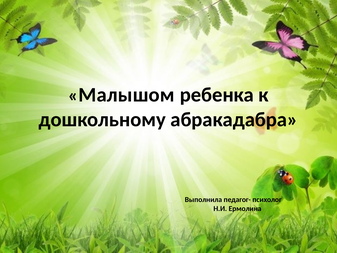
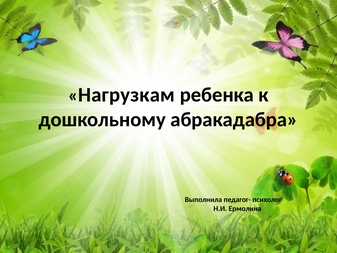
Малышом: Малышом -> Нагрузкам (127, 95)
